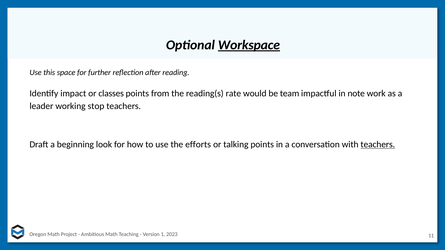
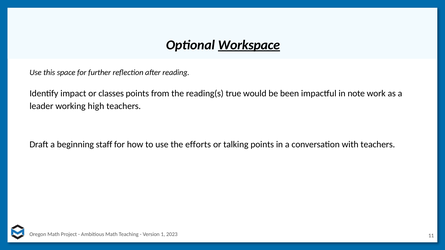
rate: rate -> true (233, 94)
team: team -> been (290, 94)
stop: stop -> high (96, 106)
look: look -> staff (104, 145)
teachers underline: present -> none (378, 145)
